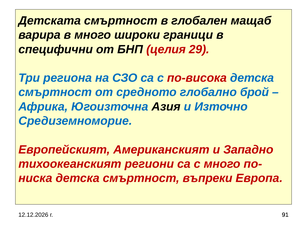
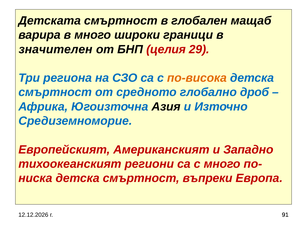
специфични: специфични -> значителен (56, 49)
по-висока colour: red -> orange (197, 78)
брой: брой -> дроб (254, 92)
